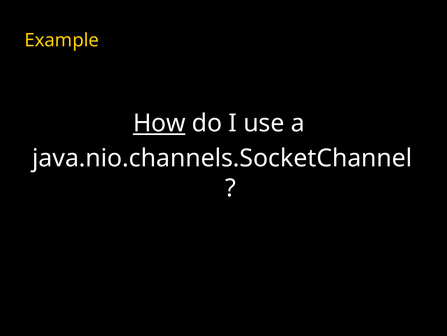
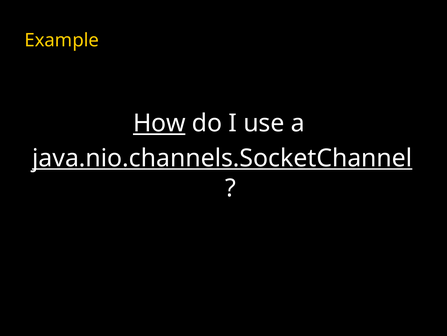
java.nio.channels.SocketChannel underline: none -> present (222, 158)
